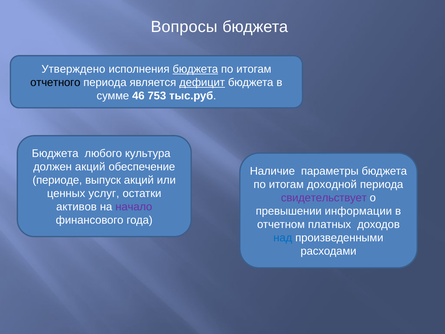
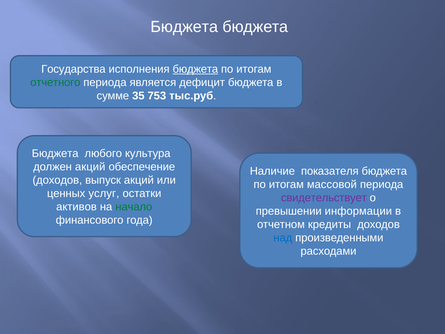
Вопросы: Вопросы -> Бюджета (184, 27)
Утверждено: Утверждено -> Государства (73, 69)
отчетного colour: black -> green (55, 82)
дефицит underline: present -> none (202, 82)
46: 46 -> 35 (138, 96)
параметры: параметры -> показателя (330, 171)
периоде: периоде -> доходов (57, 180)
доходной: доходной -> массовой (332, 184)
начало colour: purple -> green (134, 207)
платных: платных -> кредиты (329, 224)
